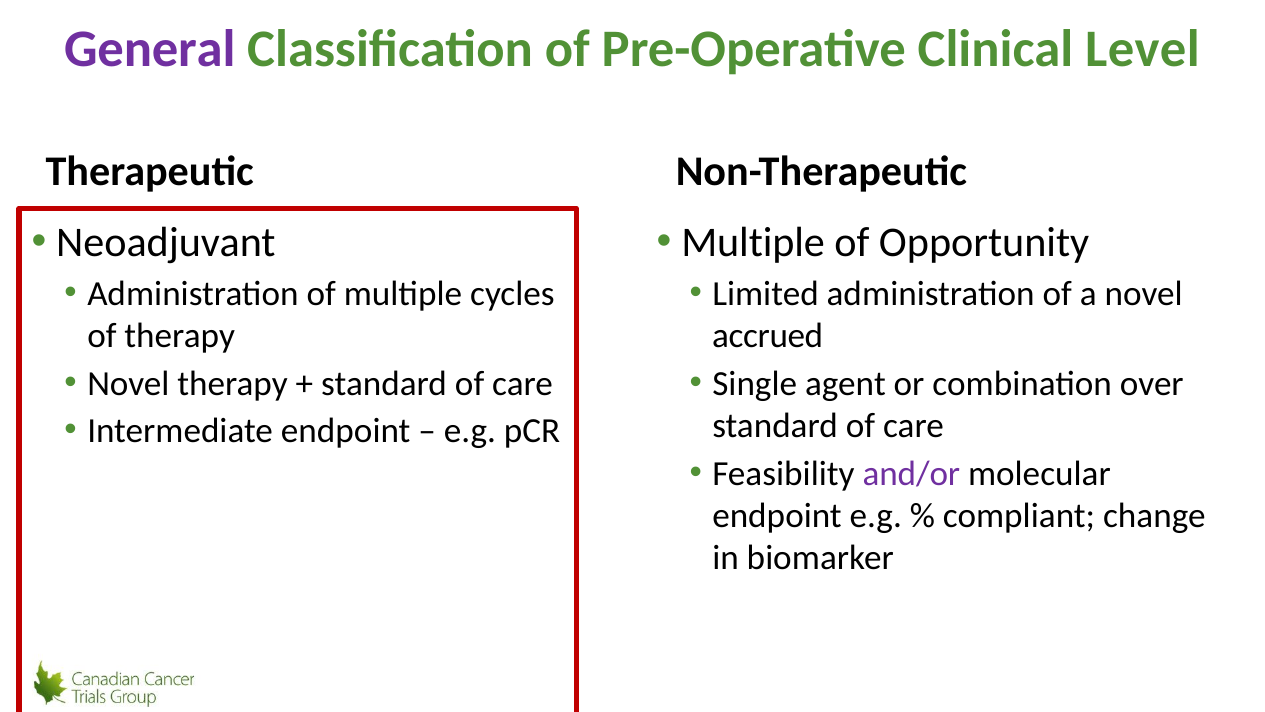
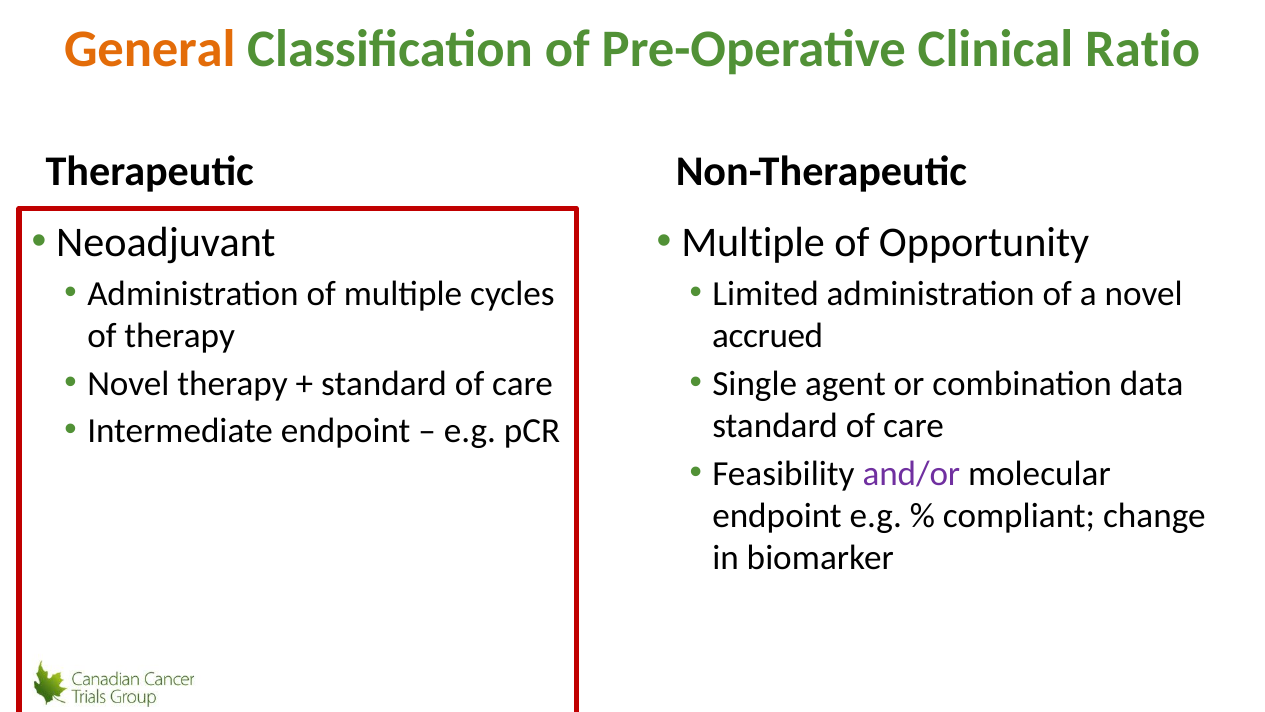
General colour: purple -> orange (150, 49)
Level: Level -> Ratio (1143, 49)
over: over -> data (1152, 383)
